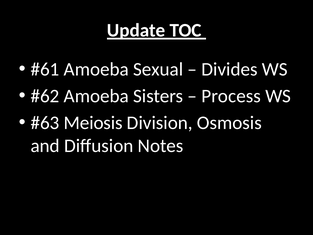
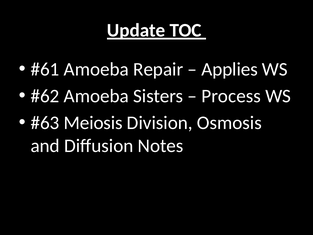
Sexual: Sexual -> Repair (158, 69)
Divides: Divides -> Applies (230, 69)
